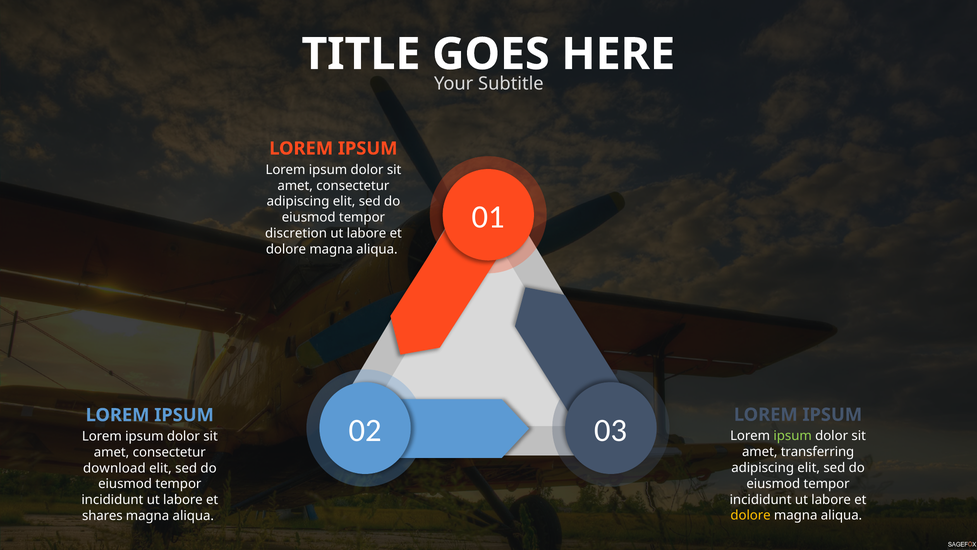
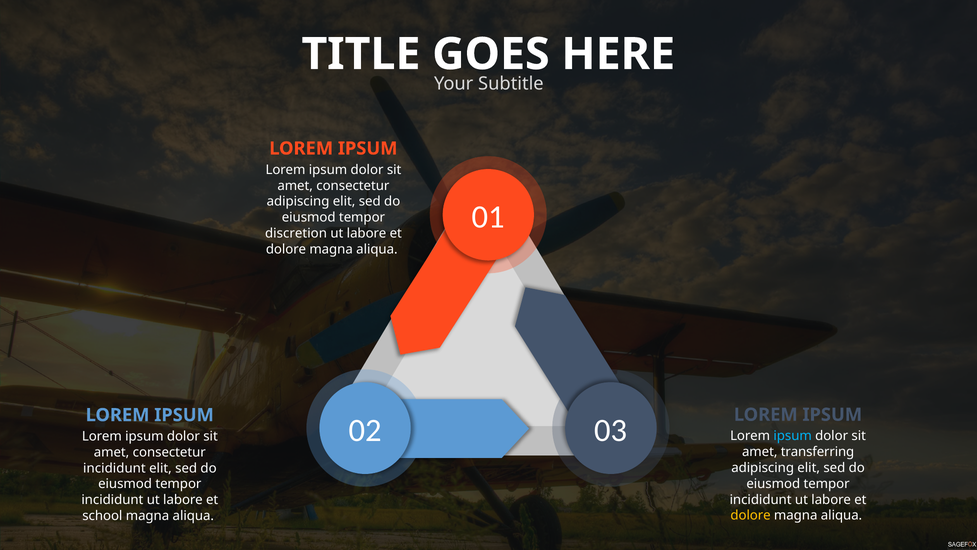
ipsum colour: light green -> light blue (793, 436)
download: download -> incididunt (114, 468)
shares: shares -> school (102, 516)
